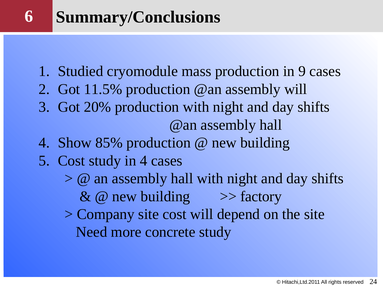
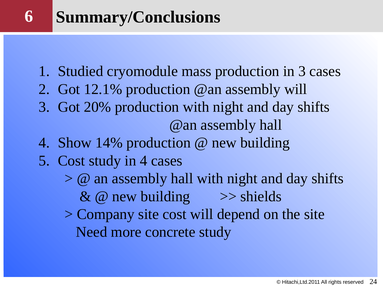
in 9: 9 -> 3 (302, 71)
11.5%: 11.5% -> 12.1% (103, 89)
85%: 85% -> 14% (109, 143)
factory: factory -> shields (261, 197)
